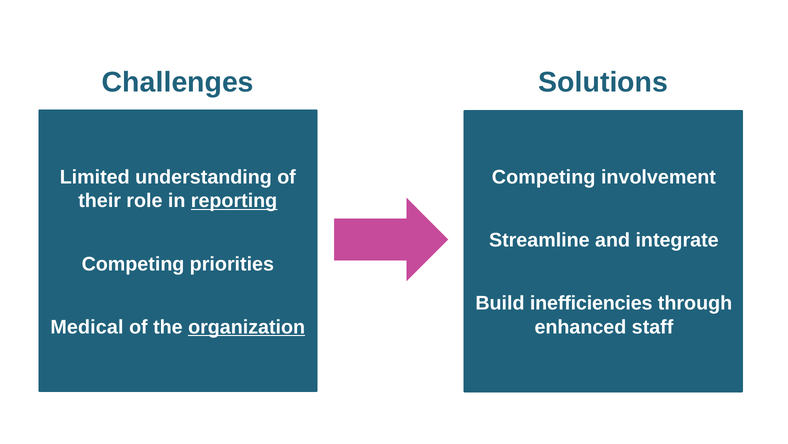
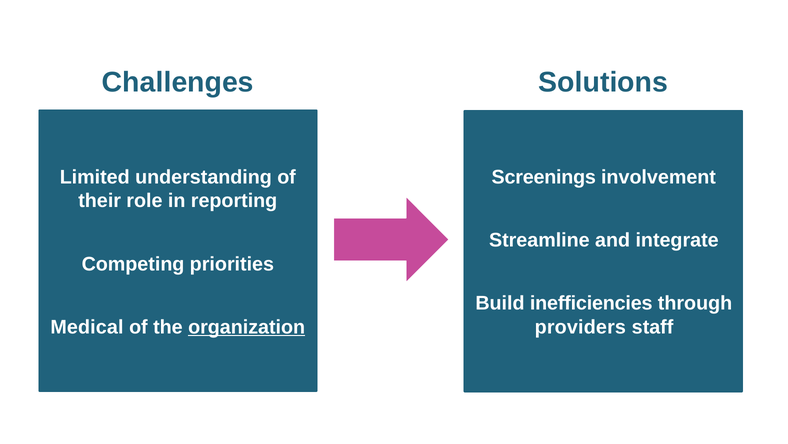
Competing: Competing -> Screenings (544, 177)
reporting underline: present -> none (234, 201)
enhanced: enhanced -> providers (580, 327)
